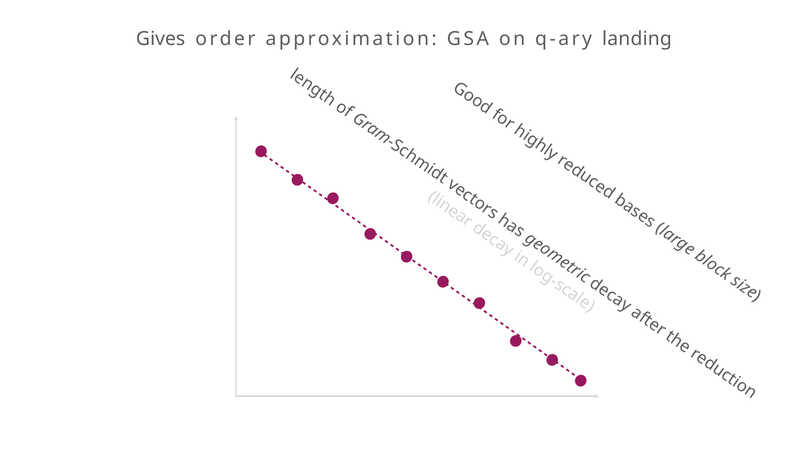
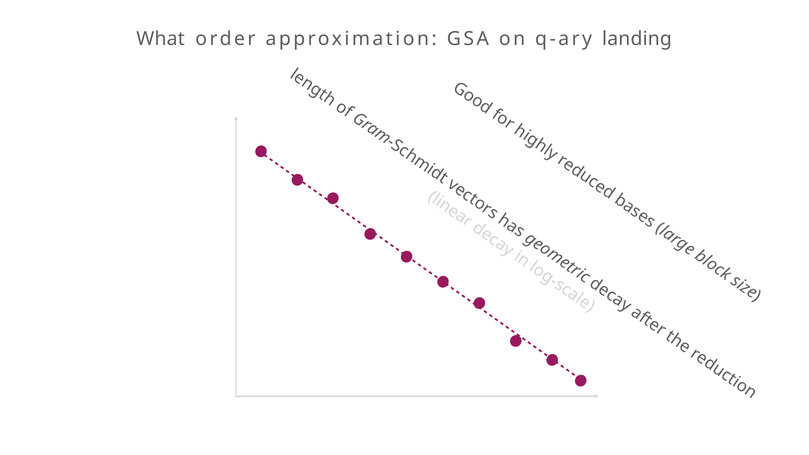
Gives: Gives -> What (161, 39)
